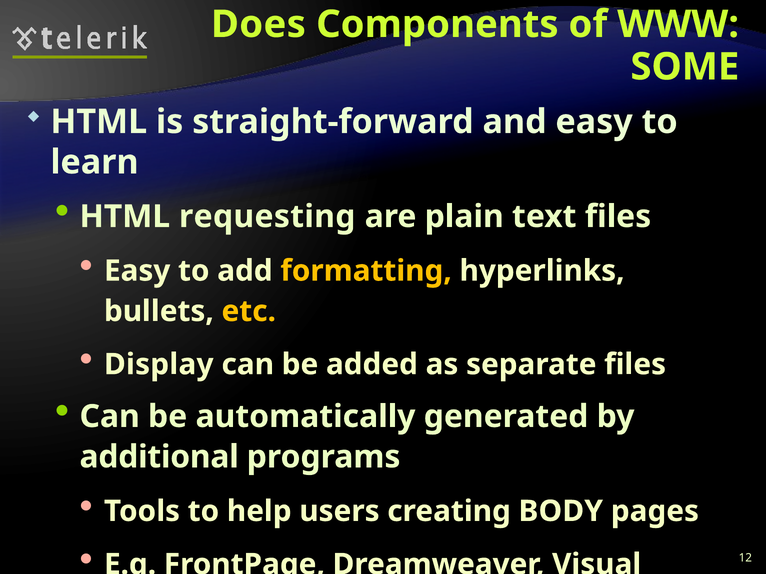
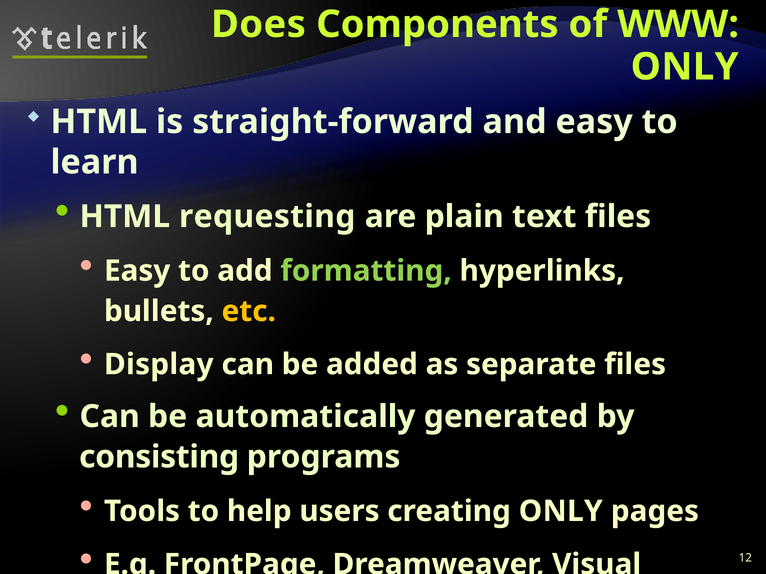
SOME: SOME -> ONLY (685, 67)
formatting colour: yellow -> light green (366, 271)
additional: additional -> consisting (159, 457)
creating BODY: BODY -> ONLY (561, 512)
